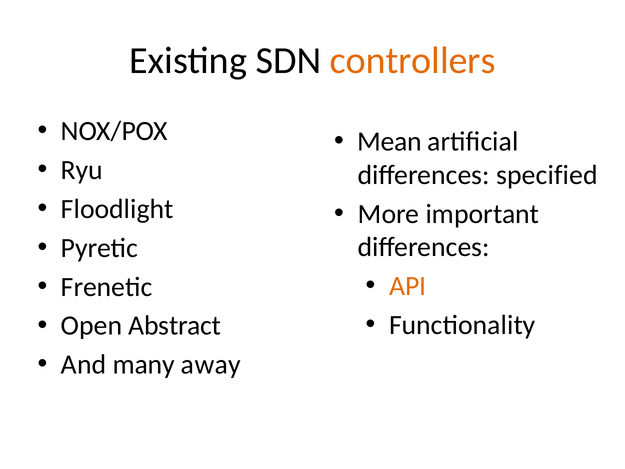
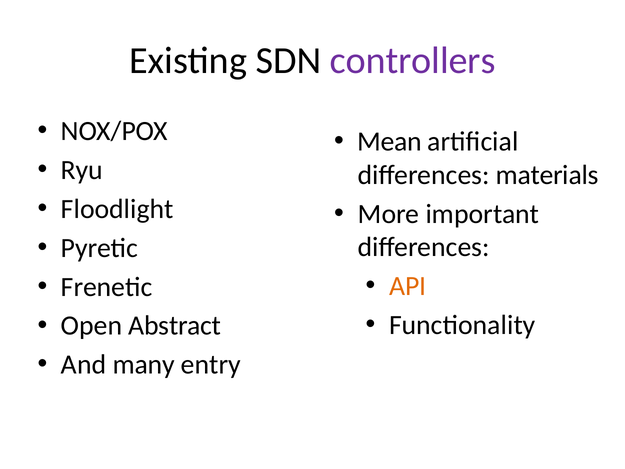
controllers colour: orange -> purple (413, 61)
specified: specified -> materials (547, 175)
away: away -> entry (211, 365)
